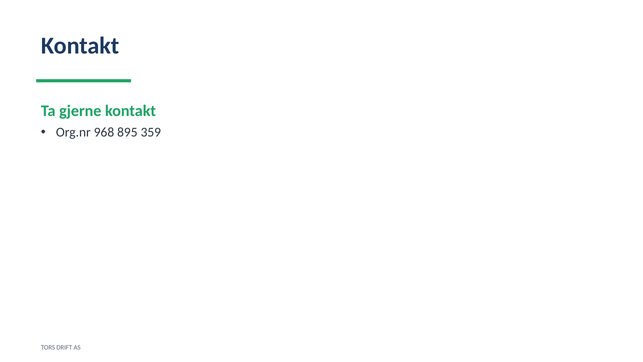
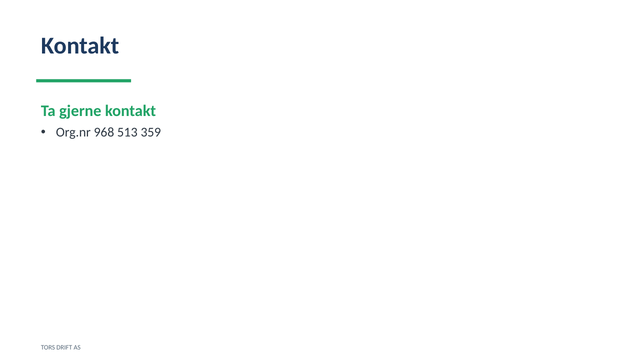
895: 895 -> 513 (127, 132)
